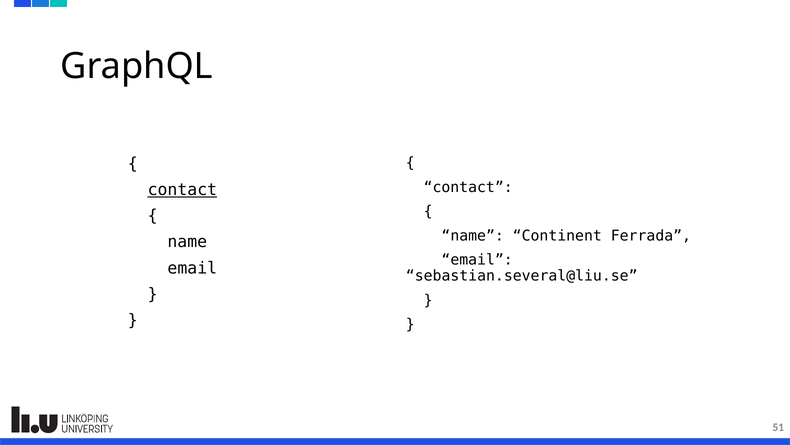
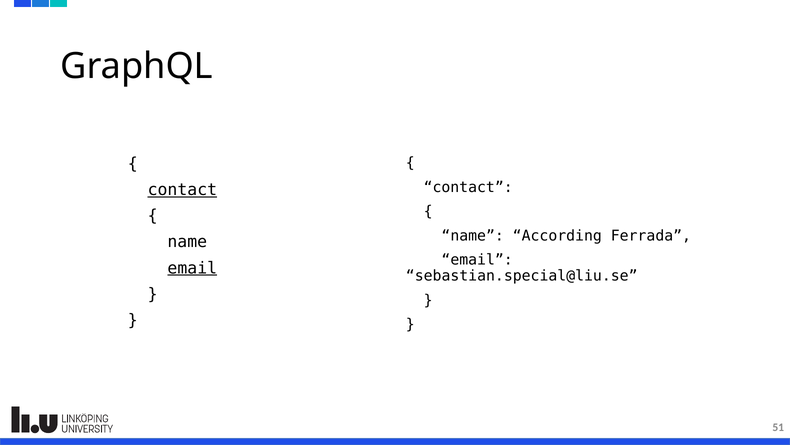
Continent: Continent -> According (557, 235)
email underline: none -> present (192, 268)
sebastian.several@liu.se: sebastian.several@liu.se -> sebastian.special@liu.se (522, 276)
